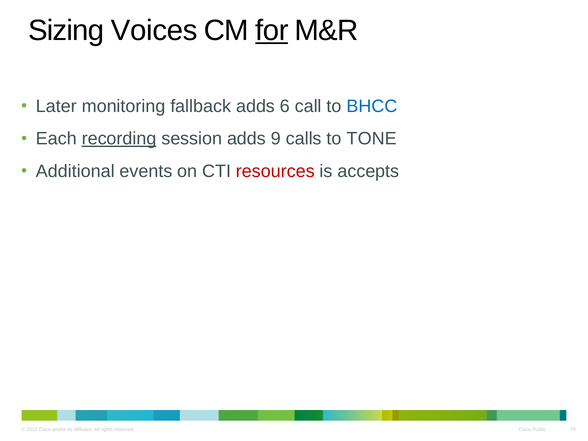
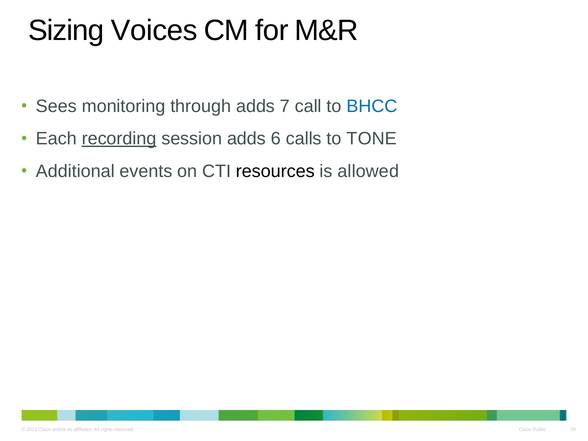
for underline: present -> none (272, 31)
Later: Later -> Sees (56, 106)
fallback: fallback -> through (201, 106)
6: 6 -> 7 (285, 106)
9: 9 -> 6 (276, 139)
resources colour: red -> black (275, 171)
accepts: accepts -> allowed (368, 171)
